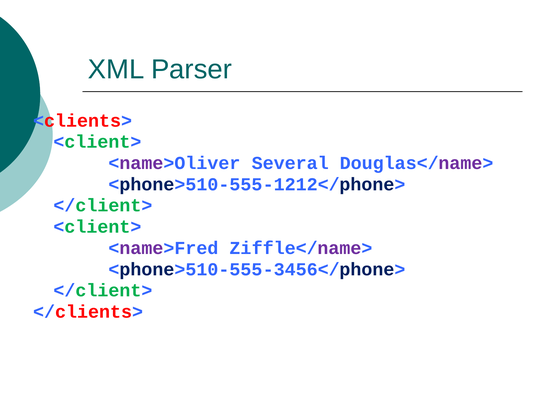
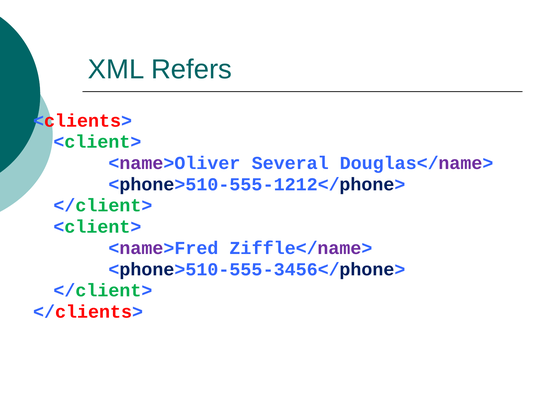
Parser: Parser -> Refers (191, 70)
